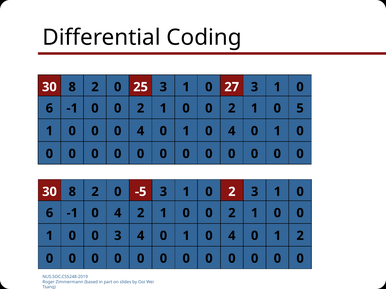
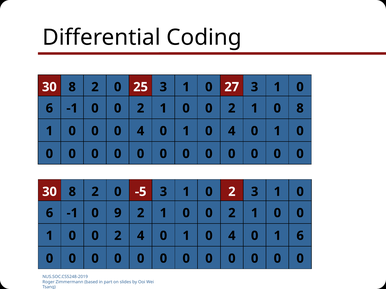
0 5: 5 -> 8 (300, 108)
4: 4 -> 9 (118, 213)
3: 3 -> 2 (118, 236)
1 2: 2 -> 6 (300, 236)
